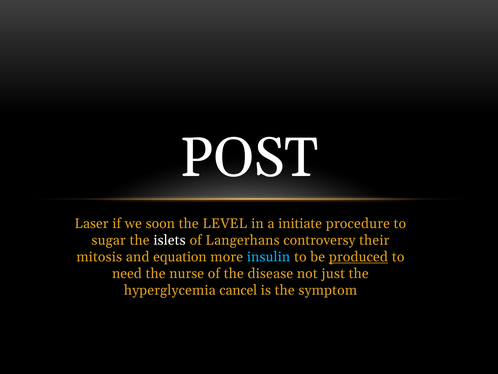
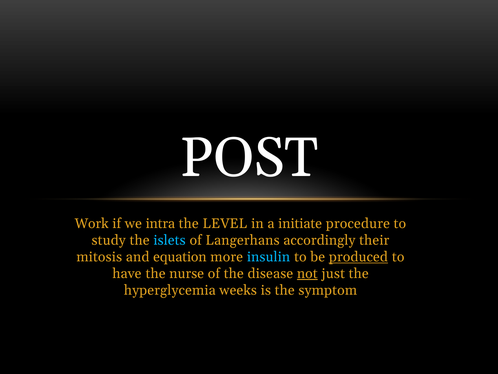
Laser: Laser -> Work (92, 223)
soon: soon -> intra (160, 223)
sugar: sugar -> study (109, 240)
islets colour: white -> light blue (170, 240)
controversy: controversy -> accordingly (319, 240)
need: need -> have (127, 273)
not underline: none -> present (307, 273)
cancel: cancel -> weeks (238, 290)
